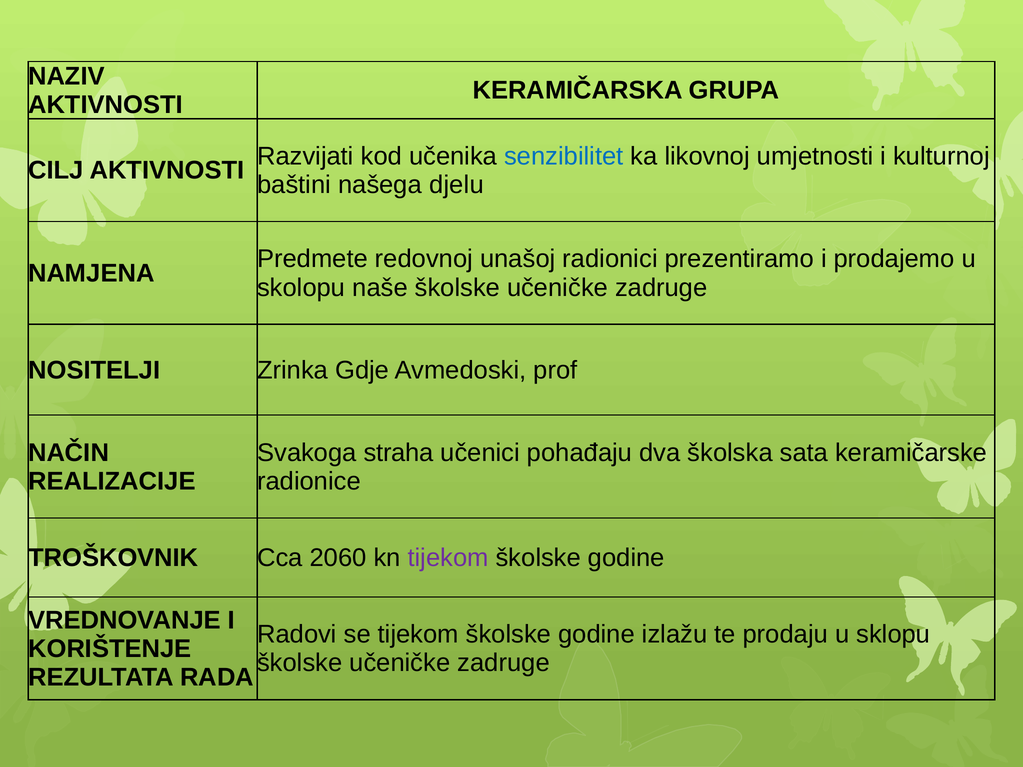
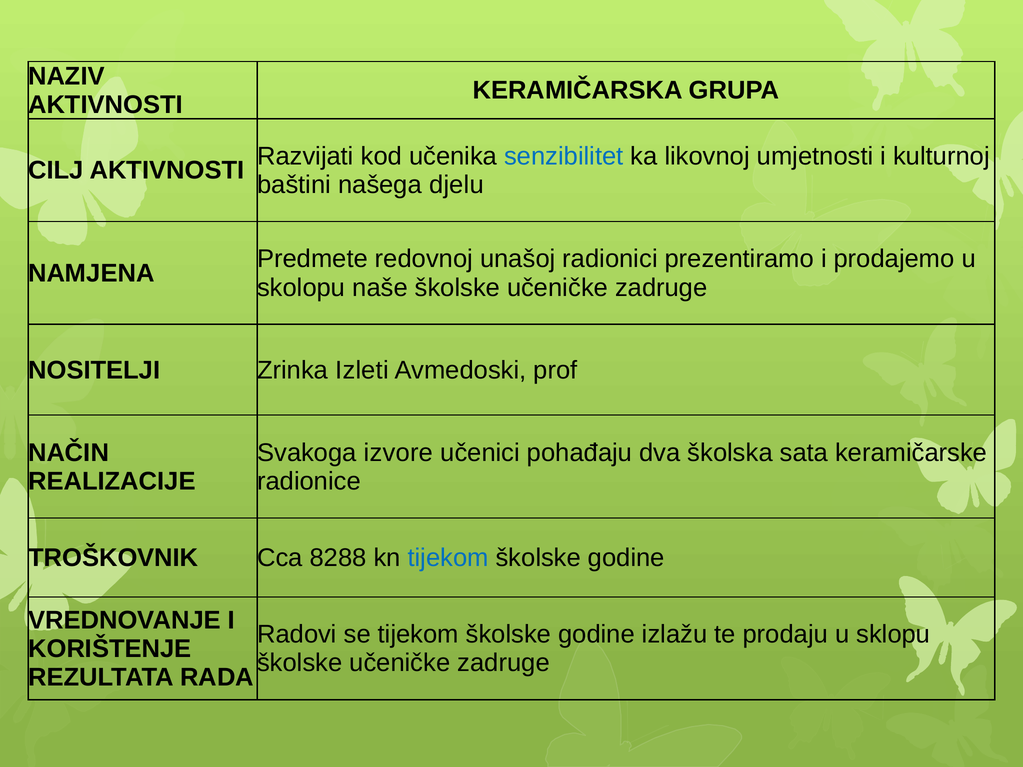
Gdje: Gdje -> Izleti (362, 370)
straha: straha -> izvore (398, 453)
2060: 2060 -> 8288 (338, 558)
tijekom colour: purple -> blue (448, 558)
